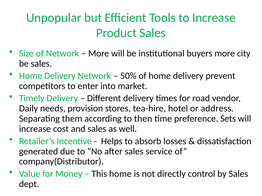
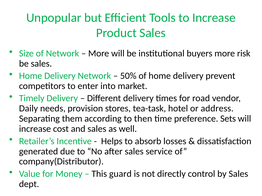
city: city -> risk (244, 53)
tea-hire: tea-hire -> tea-task (149, 109)
This home: home -> guard (120, 174)
